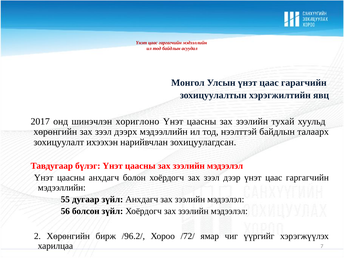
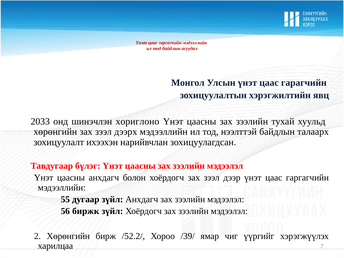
2017: 2017 -> 2033 (40, 121)
болсон: болсон -> биржк (86, 211)
/96.2/: /96.2/ -> /52.2/ (133, 236)
/72/: /72/ -> /39/ (188, 236)
